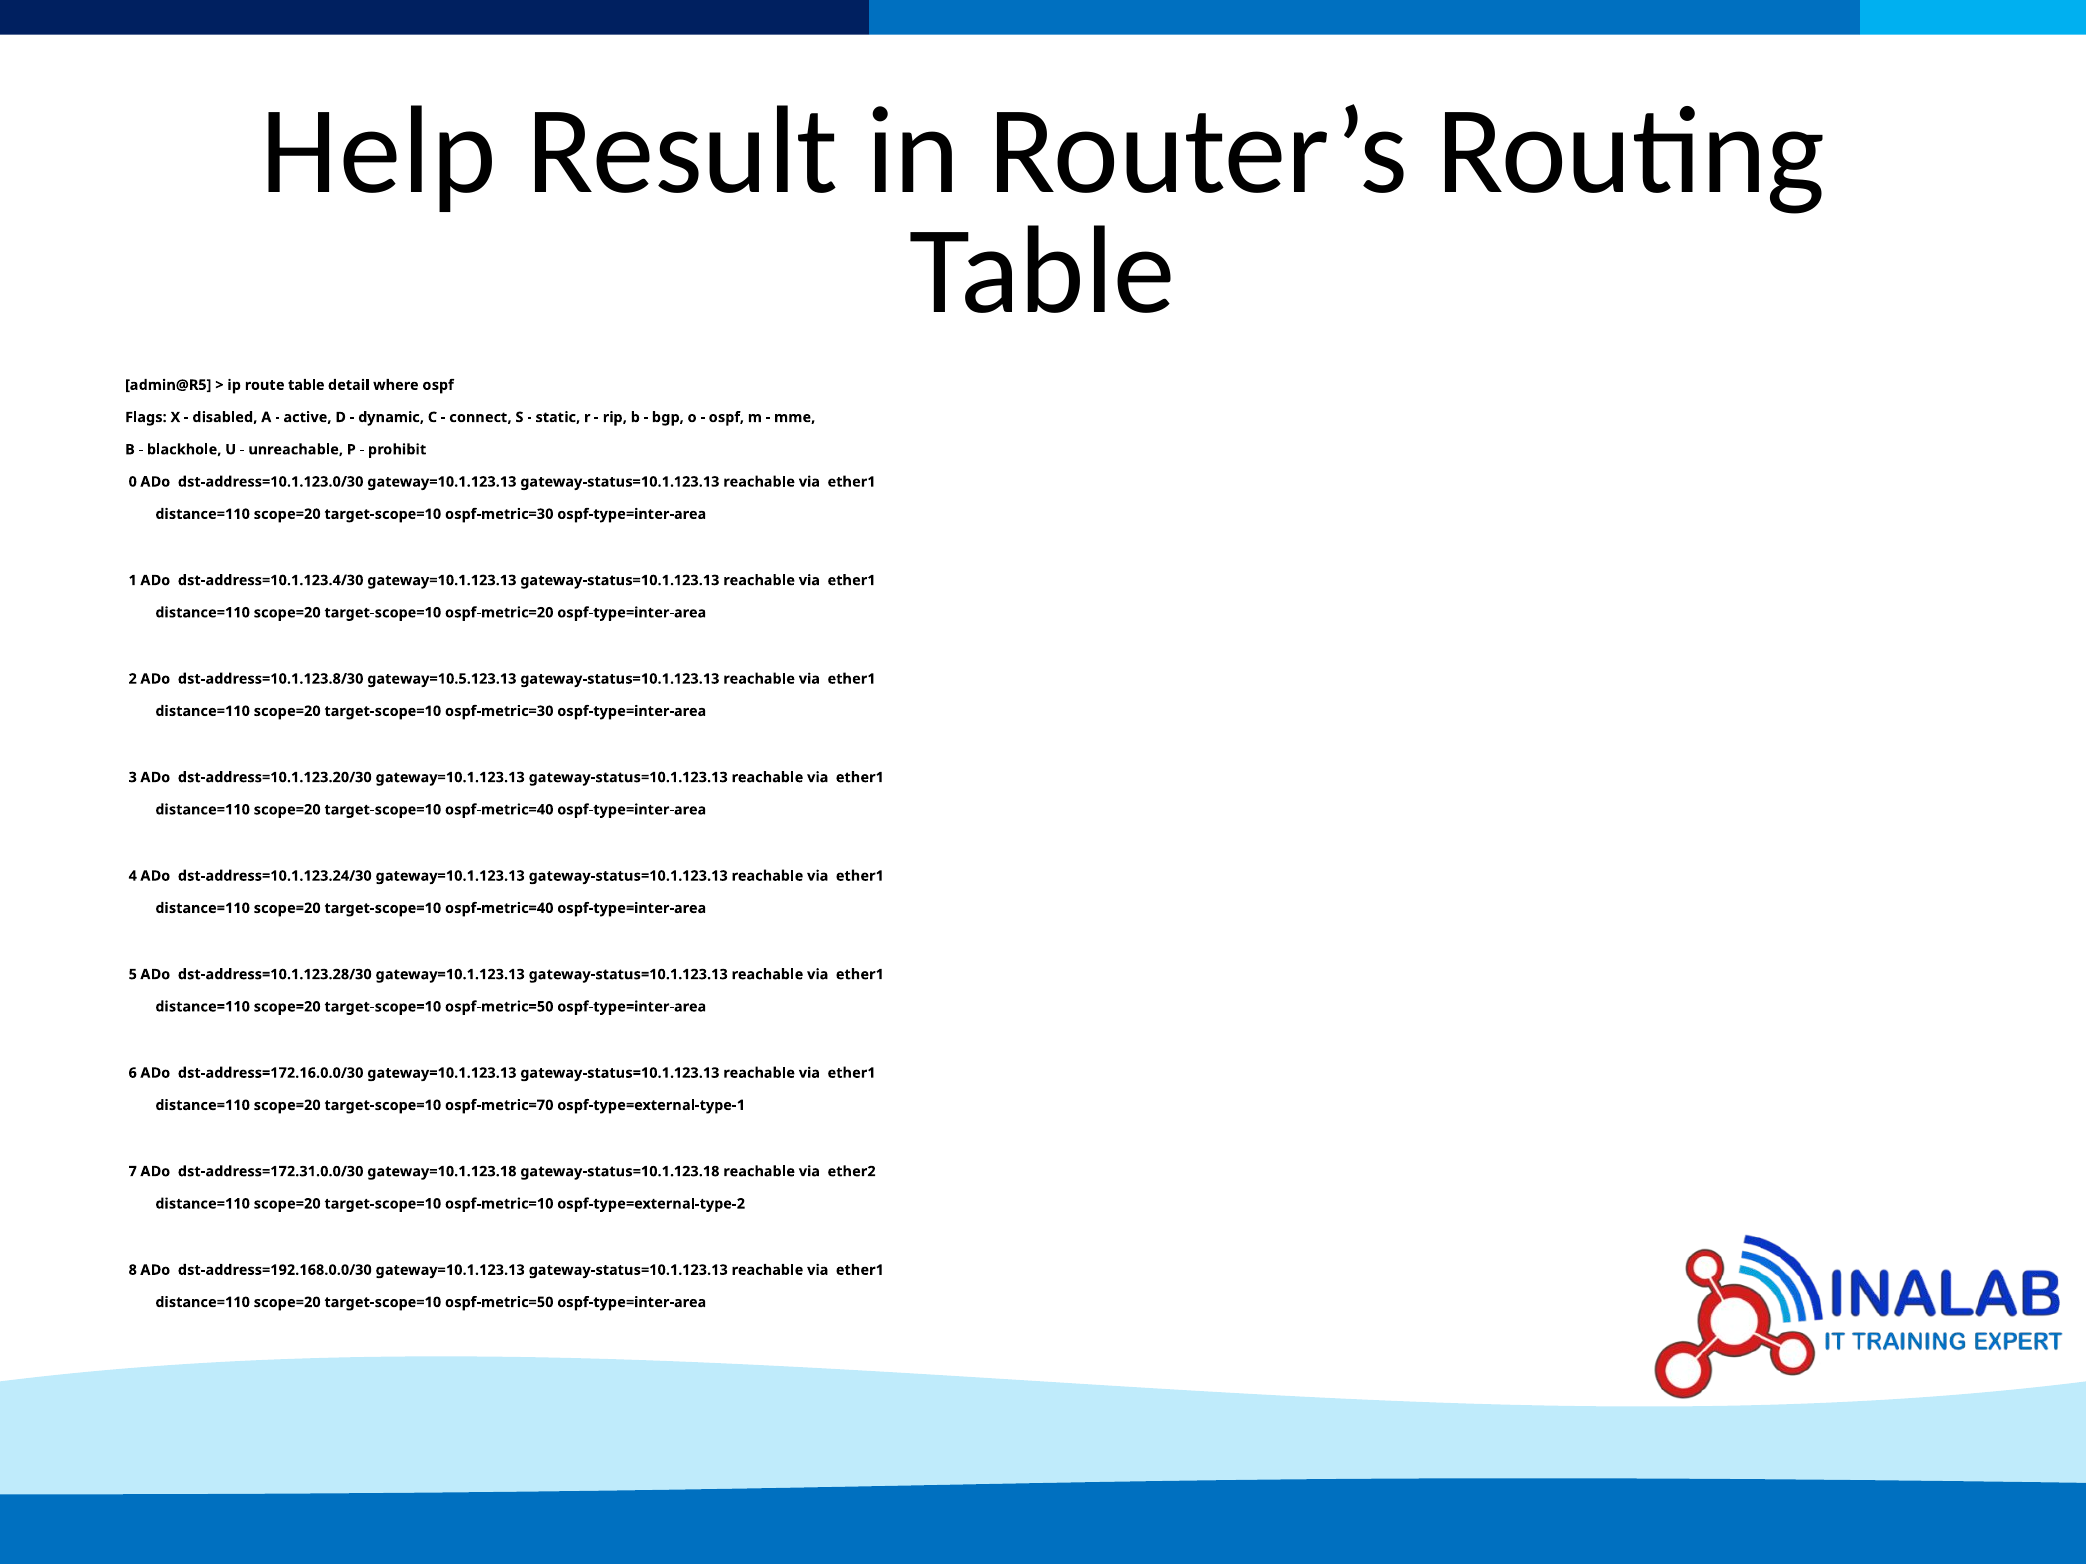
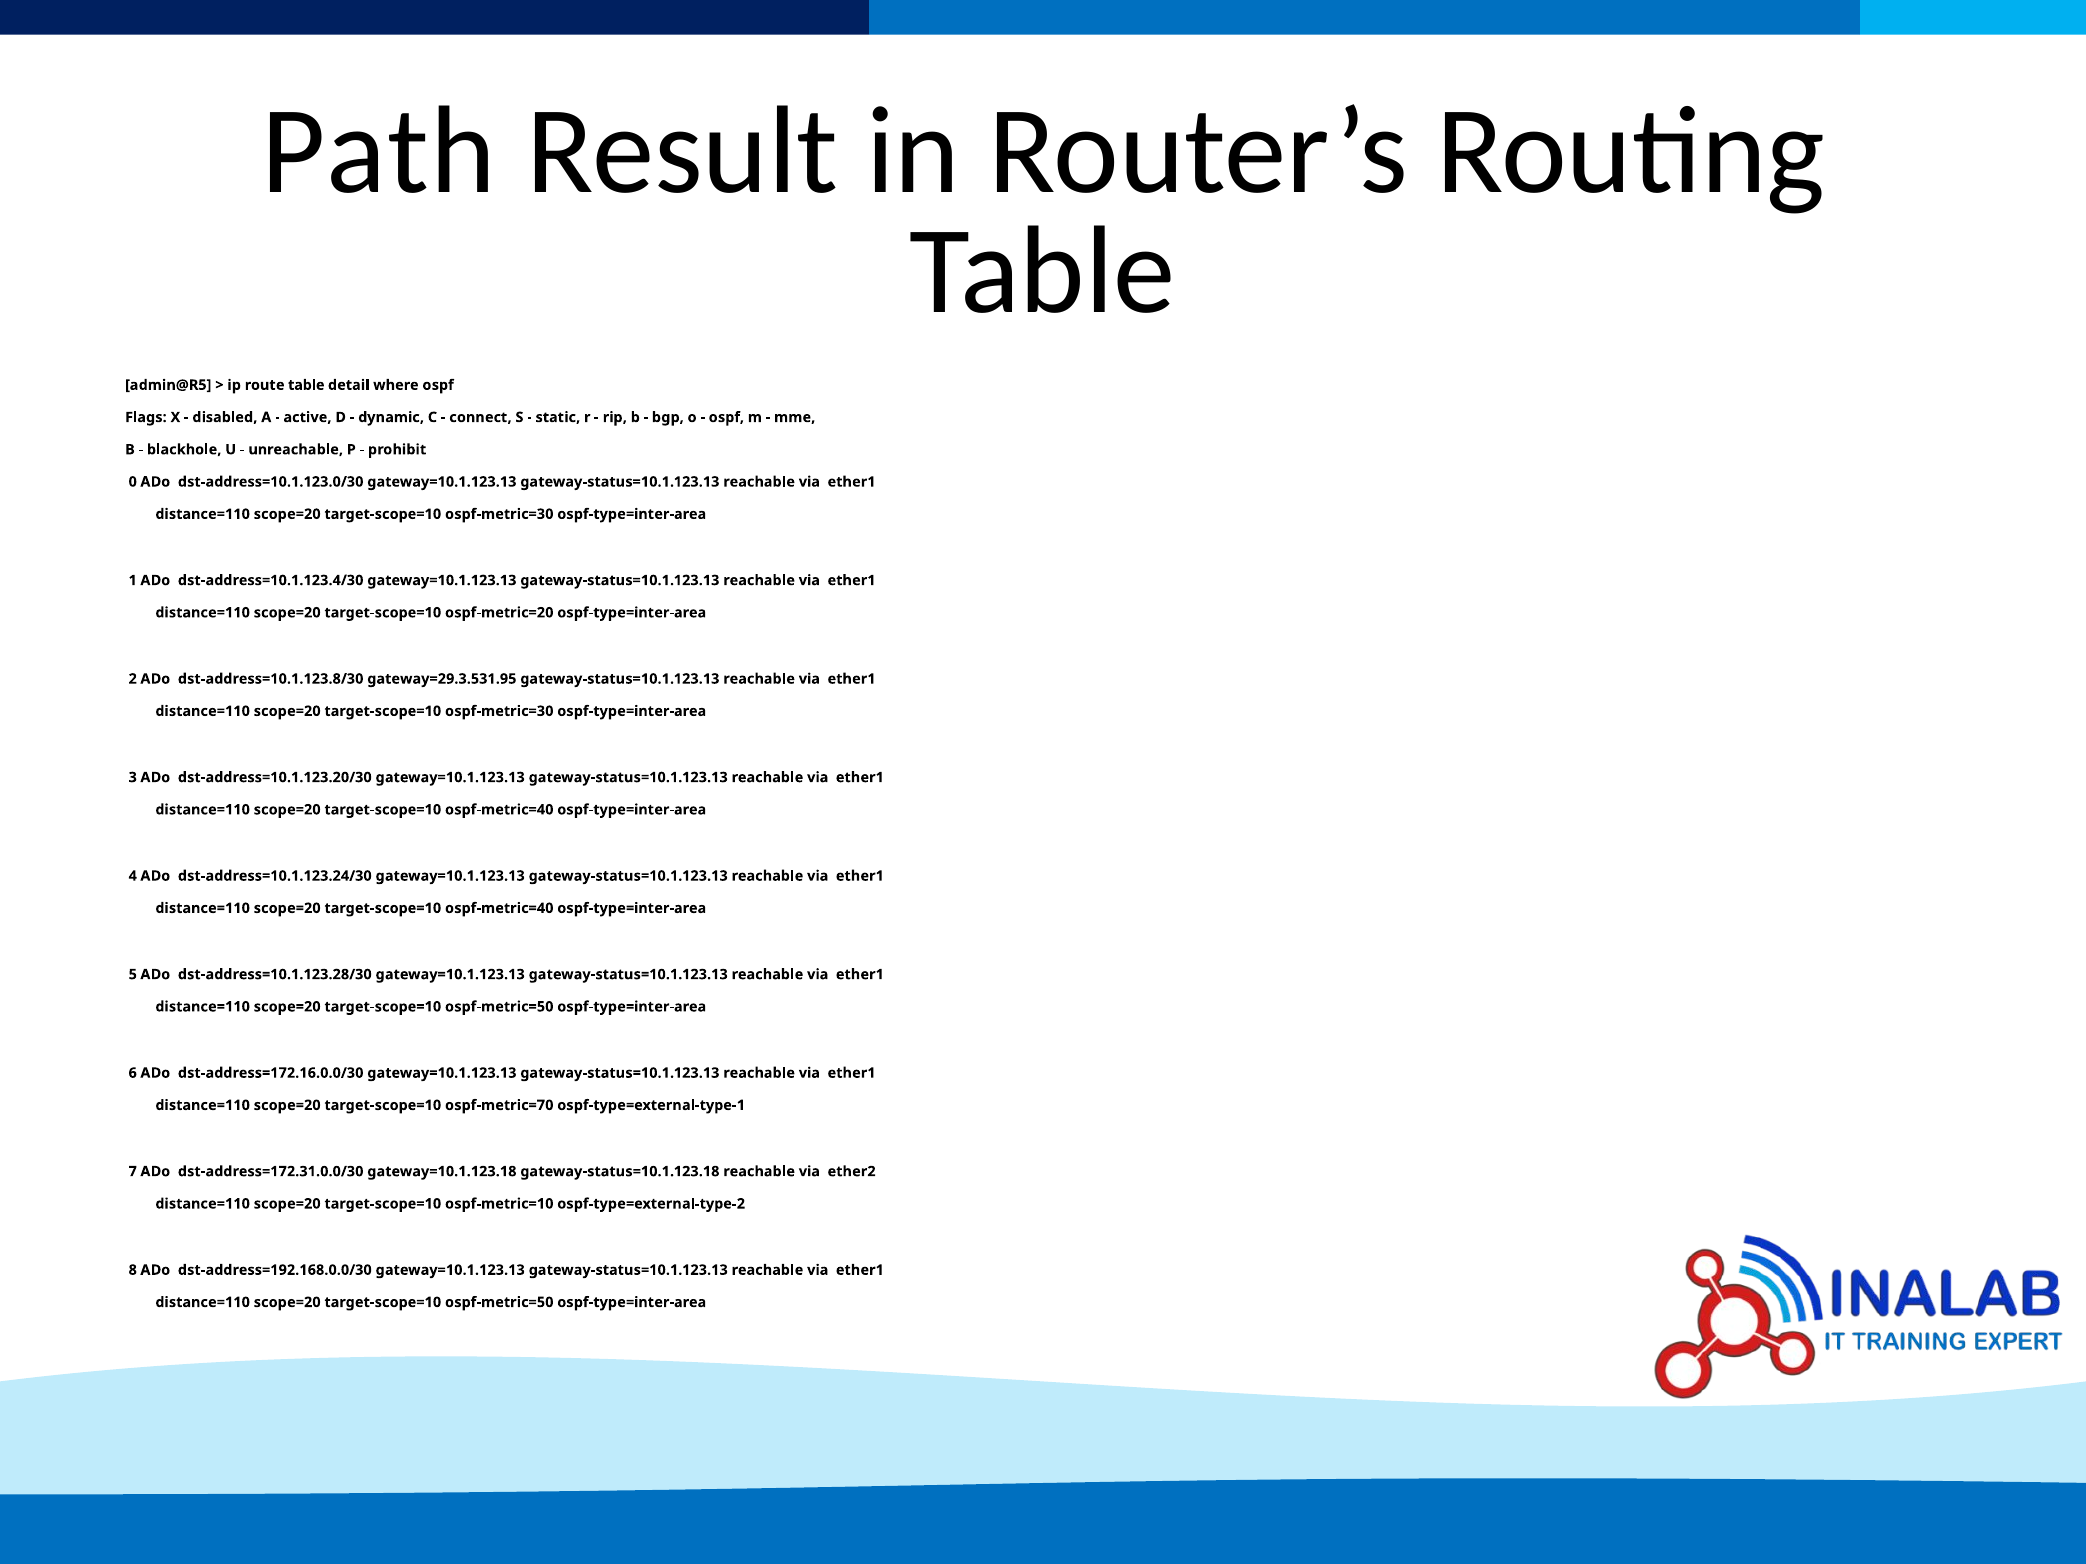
Help: Help -> Path (379, 152)
gateway=10.5.123.13: gateway=10.5.123.13 -> gateway=29.3.531.95 (442, 679)
